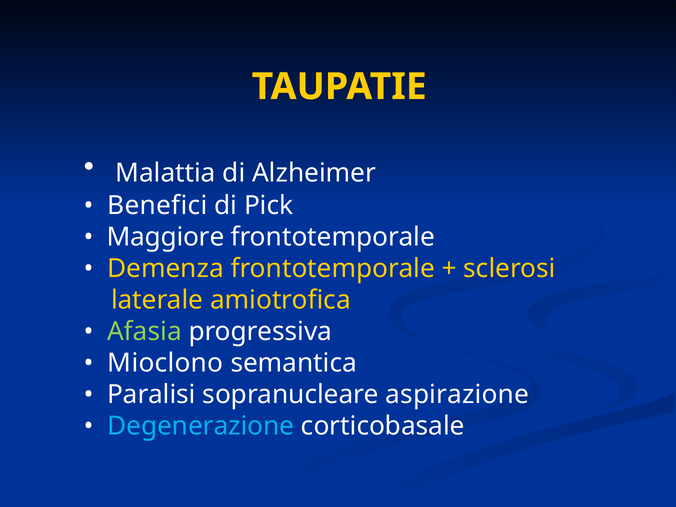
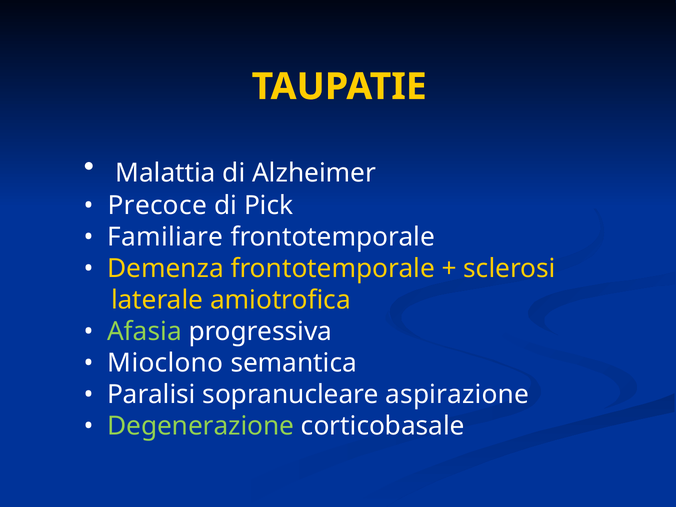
Benefici: Benefici -> Precoce (157, 205)
Maggiore: Maggiore -> Familiare (165, 237)
Degenerazione colour: light blue -> light green (201, 426)
